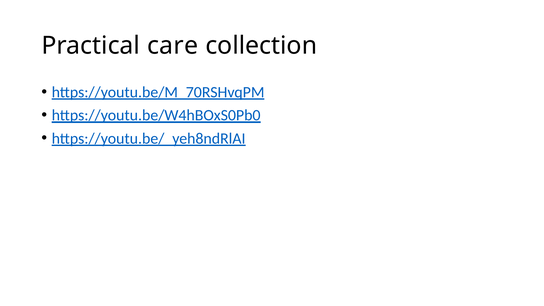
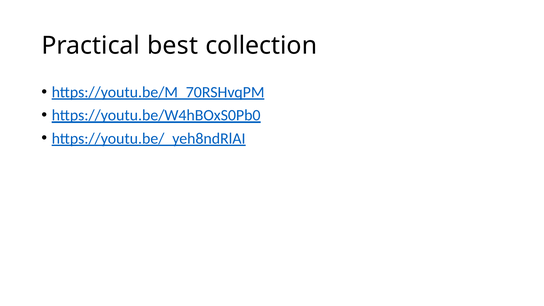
care: care -> best (173, 46)
